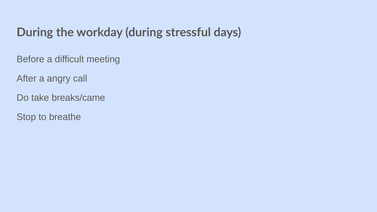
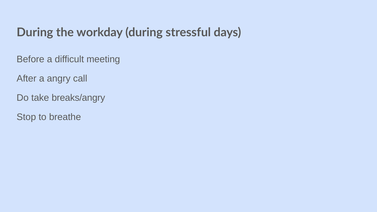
breaks/came: breaks/came -> breaks/angry (78, 98)
